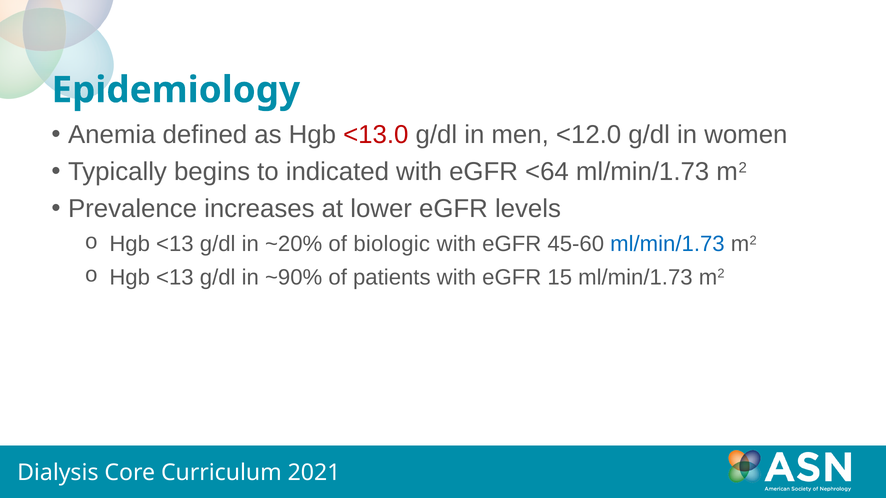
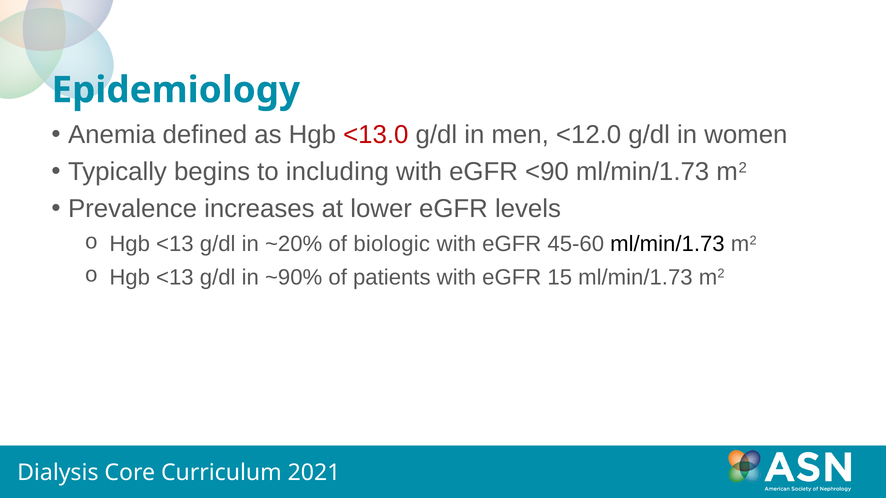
indicated: indicated -> including (337, 172)
<64: <64 -> <90 (547, 172)
ml/min/1.73 colour: blue -> black (667, 244)
